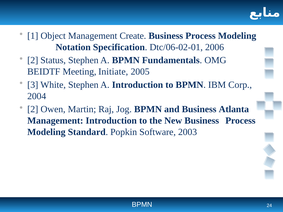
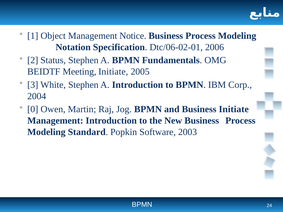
Create: Create -> Notice (133, 36)
2: 2 -> 0 (33, 109)
Business Atlanta: Atlanta -> Initiate (234, 109)
